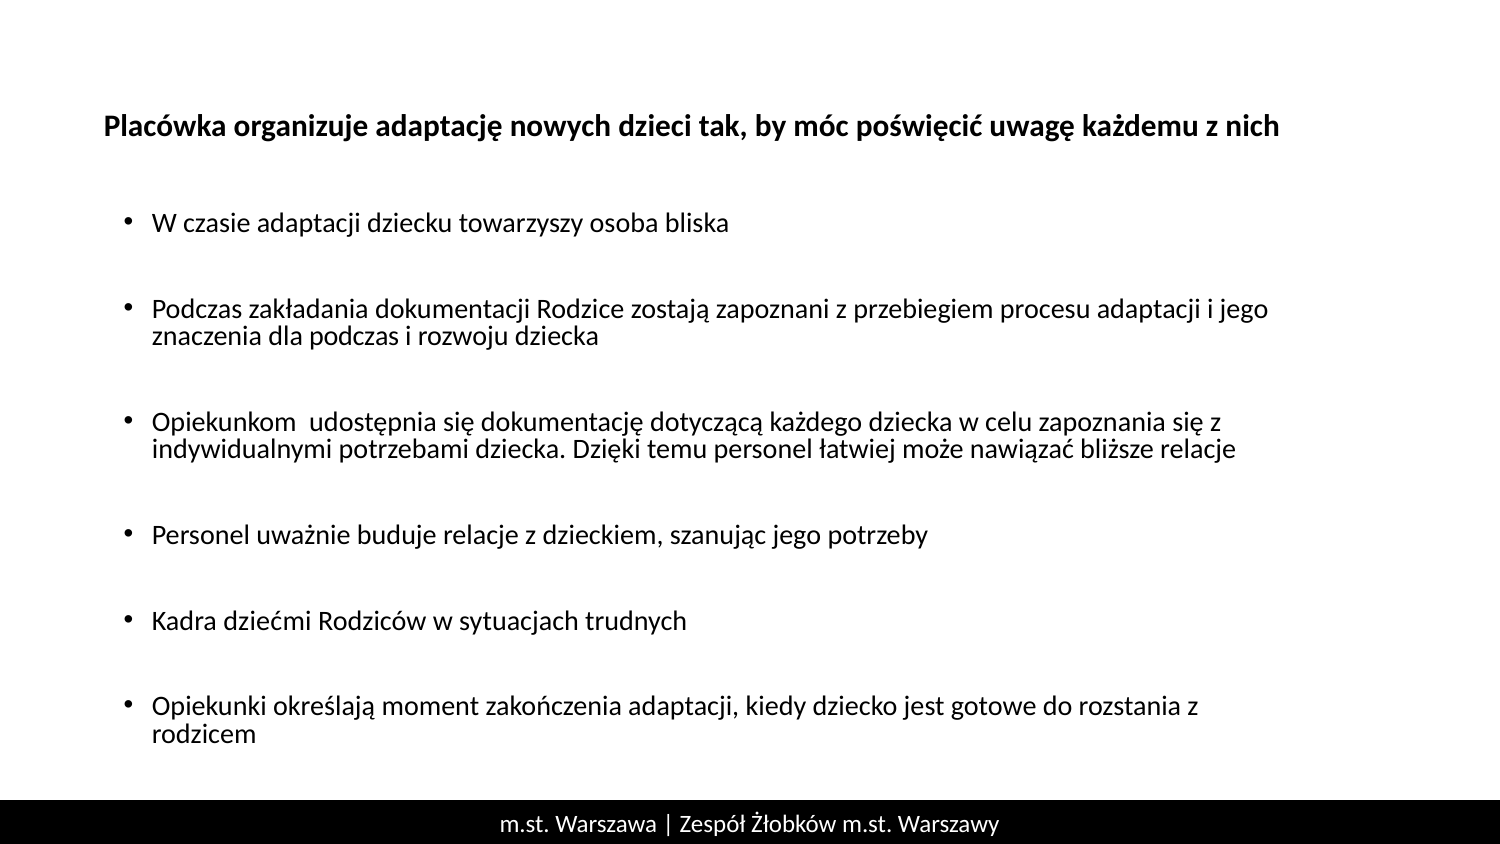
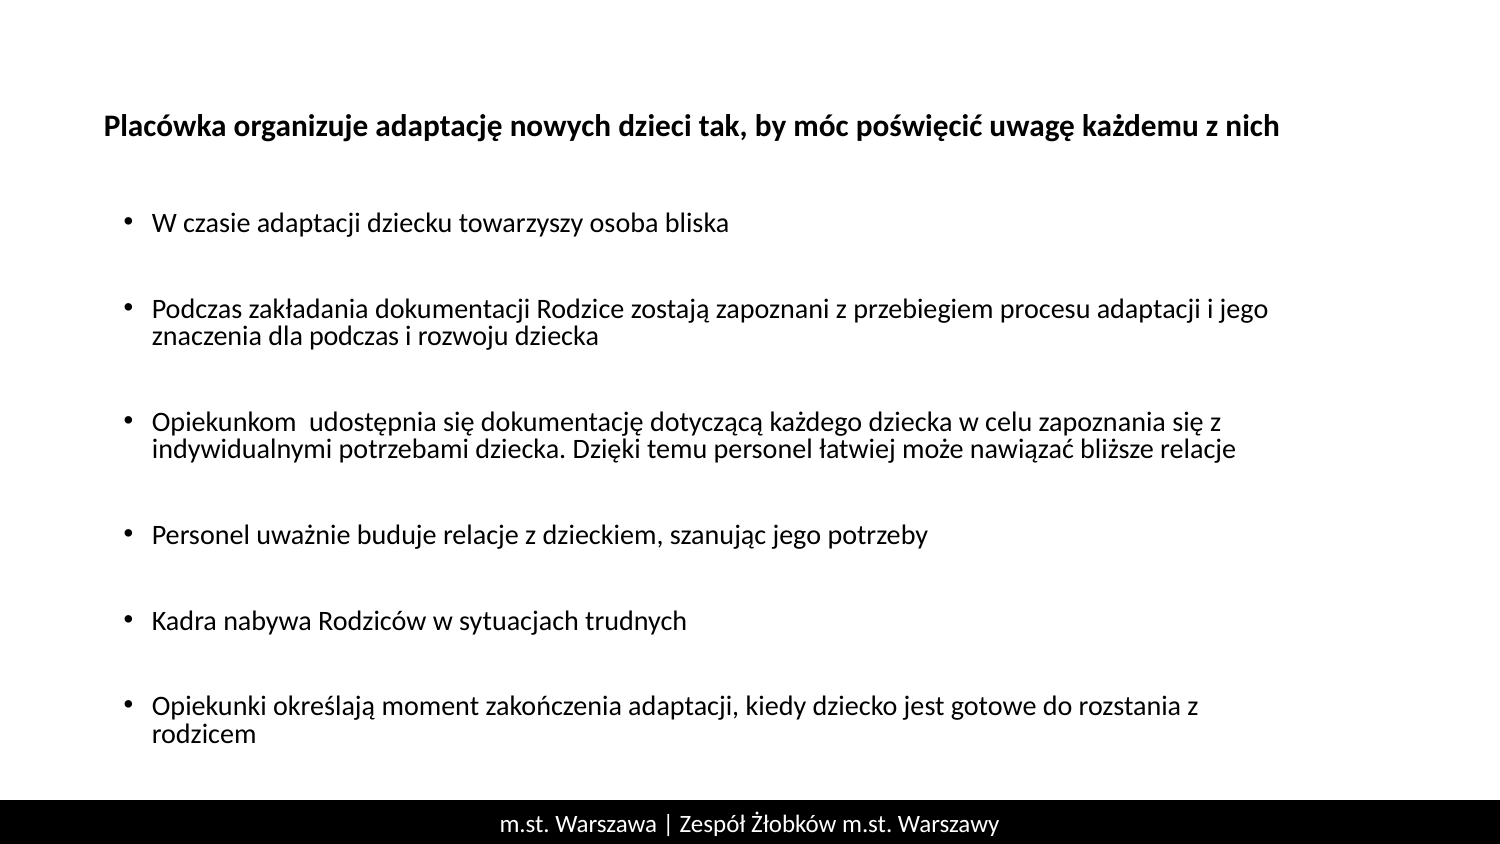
dziećmi: dziećmi -> nabywa (268, 621)
